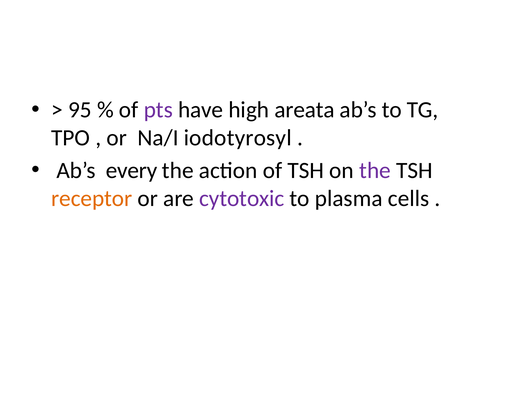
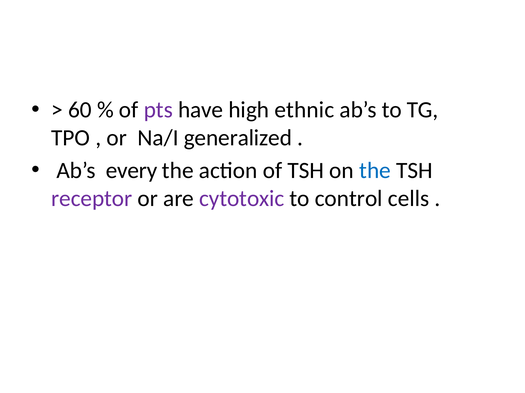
95: 95 -> 60 (80, 110)
areata: areata -> ethnic (304, 110)
iodotyrosyl: iodotyrosyl -> generalized (238, 138)
the colour: purple -> blue (375, 171)
receptor colour: orange -> purple (92, 199)
plasma: plasma -> control (349, 199)
